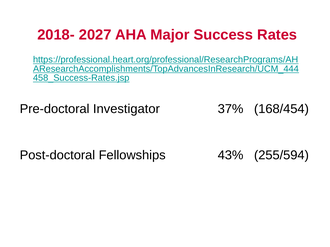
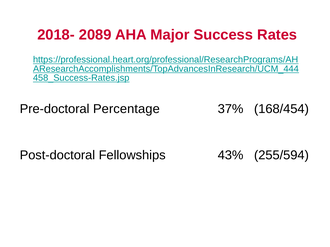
2027: 2027 -> 2089 (95, 35)
Investigator: Investigator -> Percentage (126, 109)
